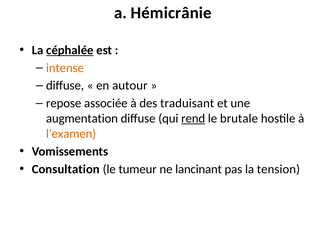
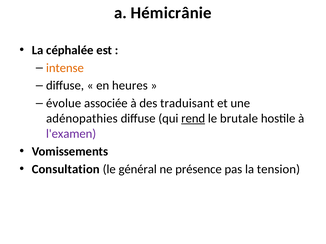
céphalée underline: present -> none (70, 50)
autour: autour -> heures (130, 86)
repose: repose -> évolue (64, 104)
augmentation: augmentation -> adénopathies (82, 119)
l'examen colour: orange -> purple (71, 134)
tumeur: tumeur -> général (138, 169)
lancinant: lancinant -> présence (199, 169)
